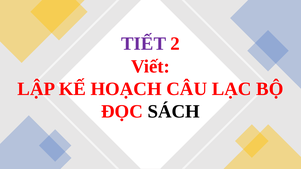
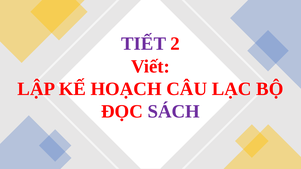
SÁCH colour: black -> purple (174, 112)
